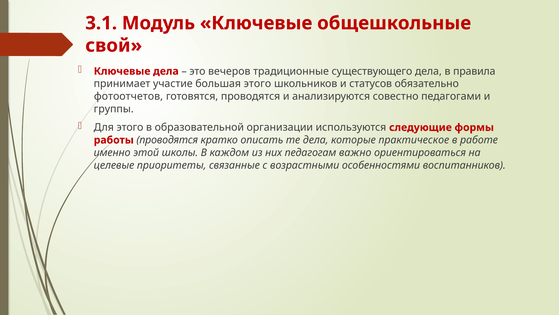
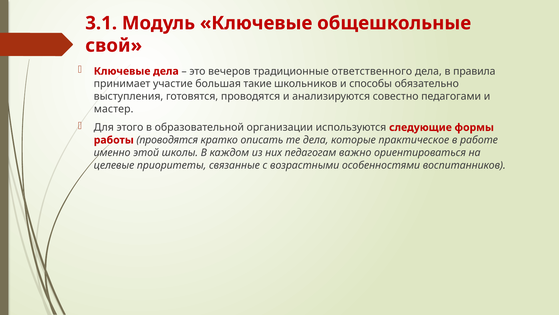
существующего: существующего -> ответственного (372, 71)
большая этого: этого -> такие (258, 84)
статусов: статусов -> способы (371, 84)
фотоотчетов: фотоотчетов -> выступления (129, 96)
группы: группы -> мастер (114, 109)
